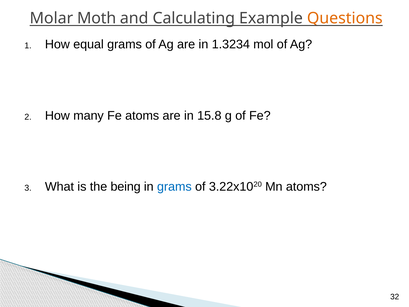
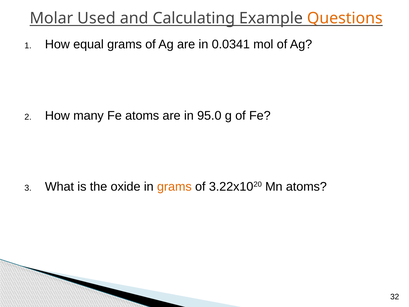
Moth: Moth -> Used (96, 18)
1.3234: 1.3234 -> 0.0341 (231, 44)
15.8: 15.8 -> 95.0 (209, 115)
being: being -> oxide (126, 186)
grams colour: blue -> orange (174, 186)
